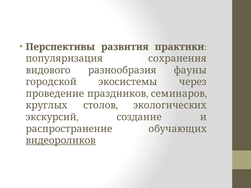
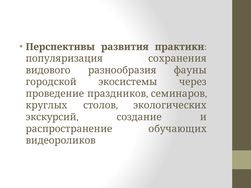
видеороликов underline: present -> none (61, 141)
